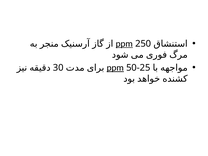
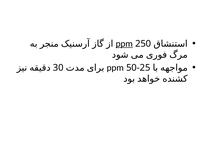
ppm underline: present -> none (115, 68)
